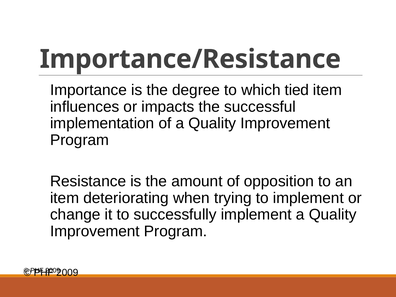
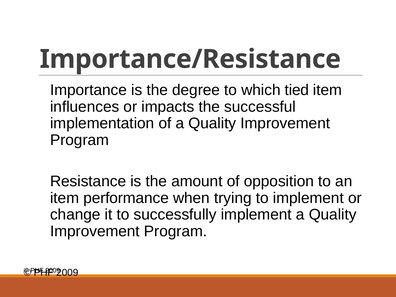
deteriorating: deteriorating -> performance (126, 198)
